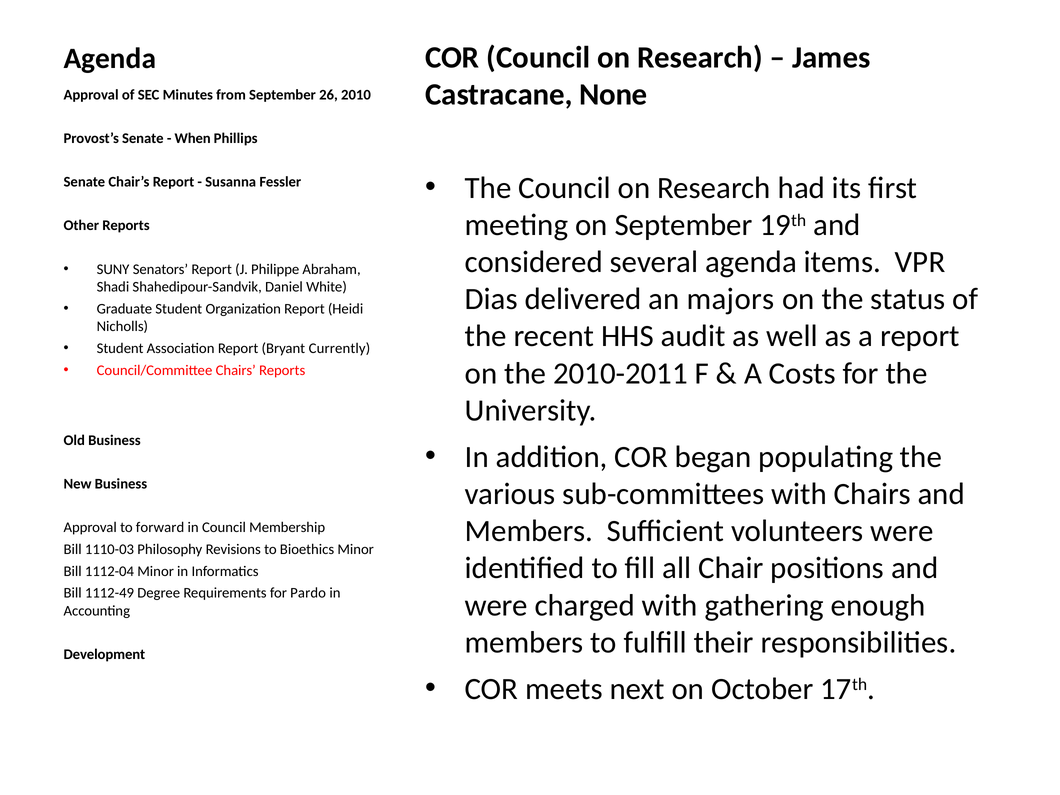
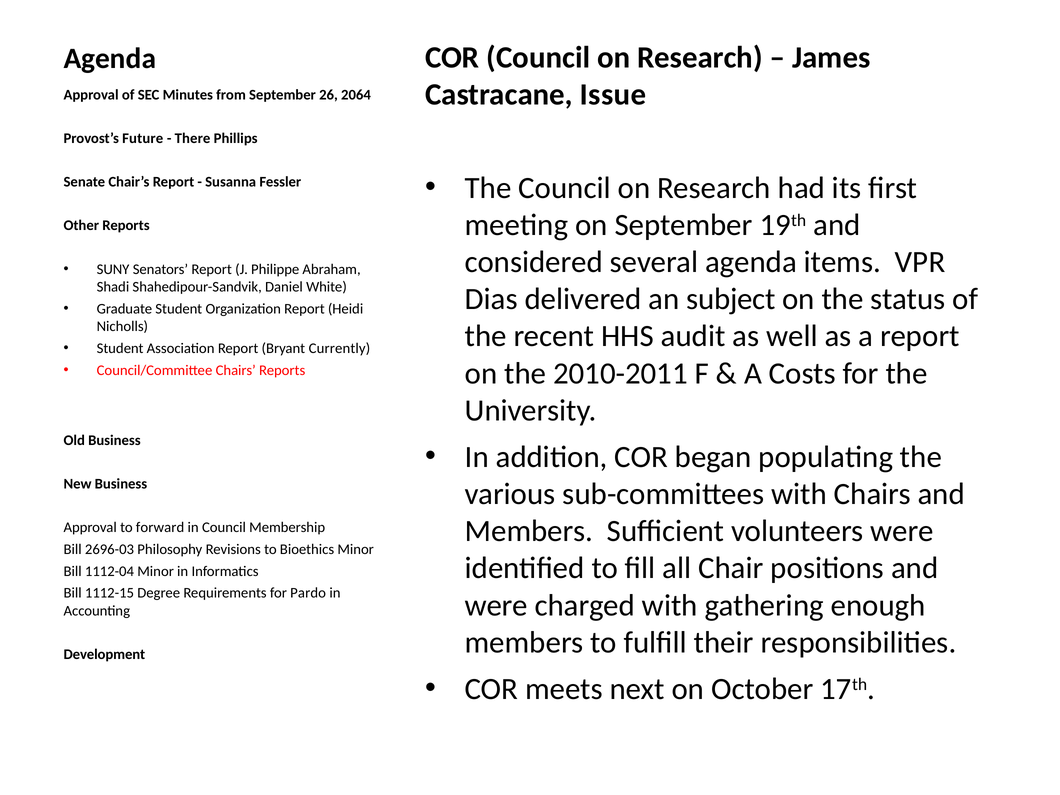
None: None -> Issue (613, 95)
2010: 2010 -> 2064 (356, 95)
Provost’s Senate: Senate -> Future (143, 138)
When: When -> There (193, 138)
majors: majors -> subject (731, 299)
1110-03: 1110-03 -> 2696-03 (109, 549)
1112-49: 1112-49 -> 1112-15 (109, 593)
